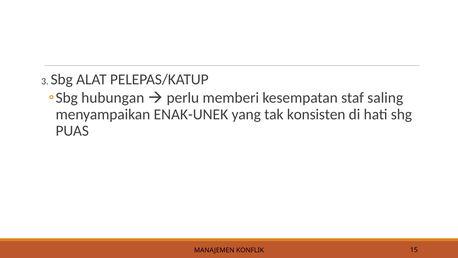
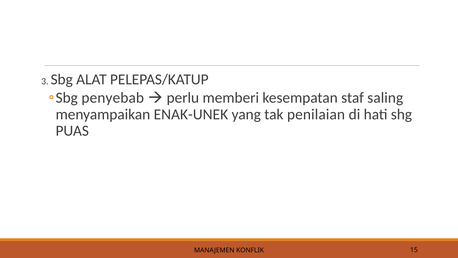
hubungan: hubungan -> penyebab (113, 98)
konsisten: konsisten -> penilaian (316, 114)
